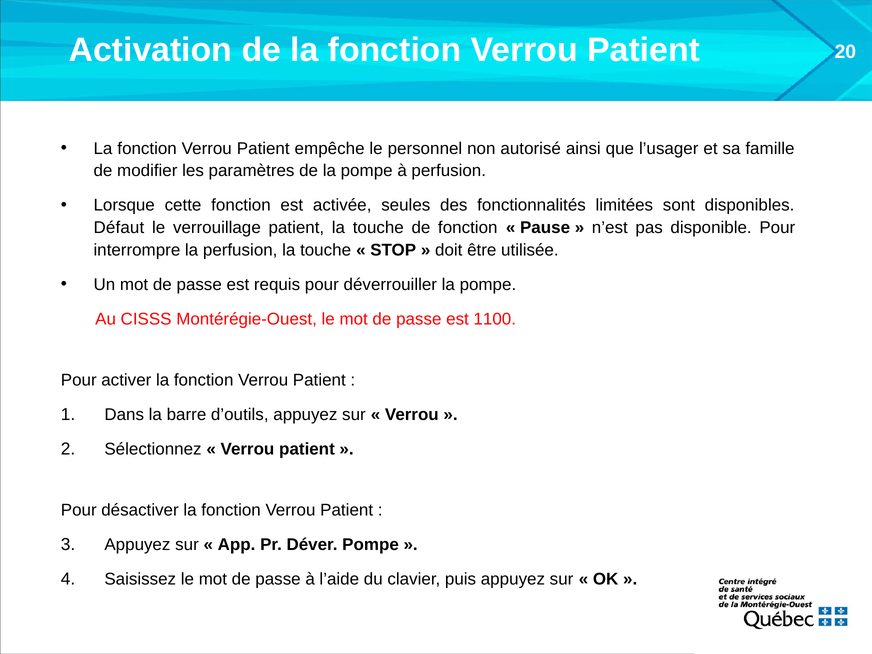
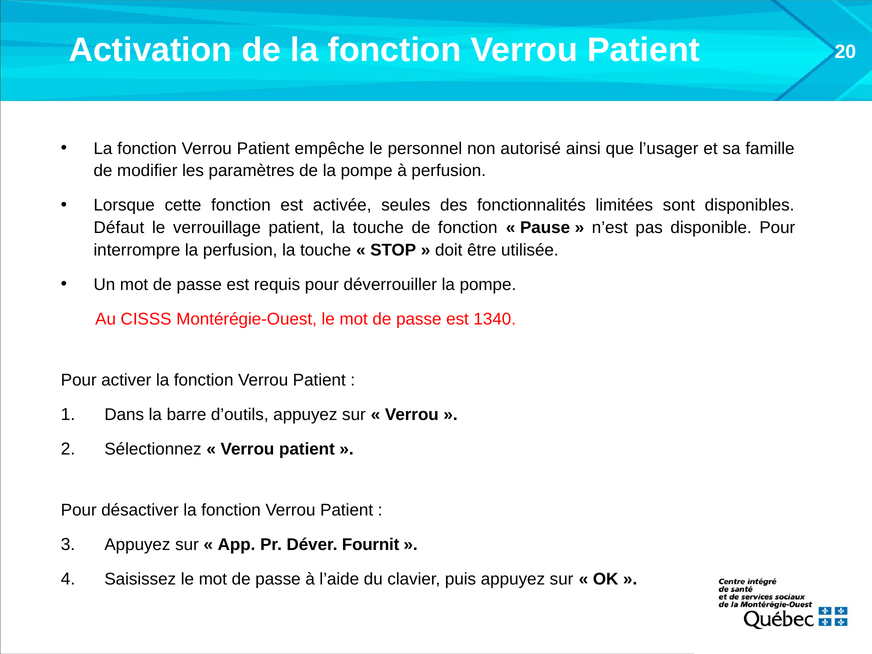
1100: 1100 -> 1340 (495, 319)
Déver Pompe: Pompe -> Fournit (371, 545)
